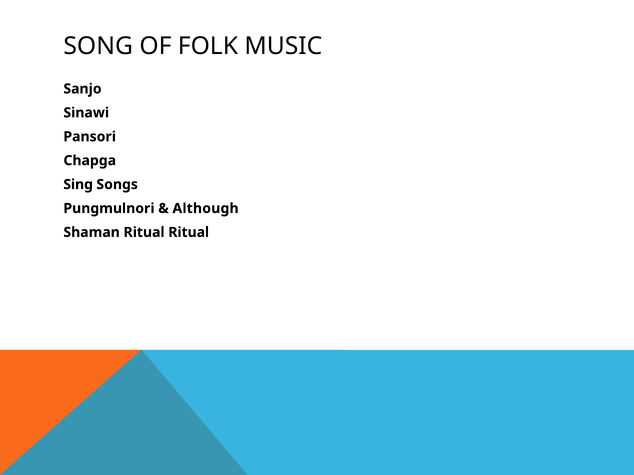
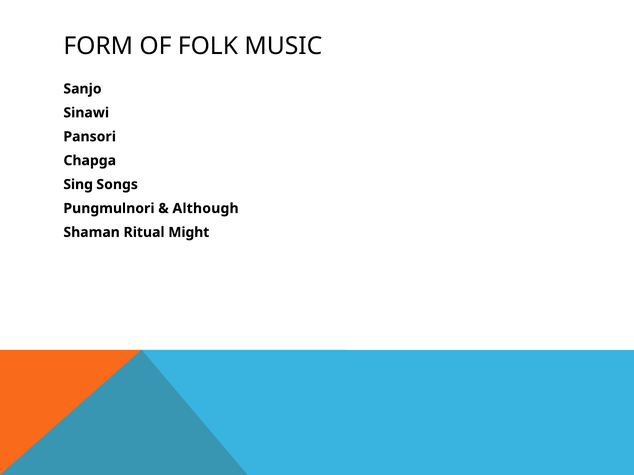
SONG: SONG -> FORM (98, 46)
Ritual Ritual: Ritual -> Might (189, 233)
